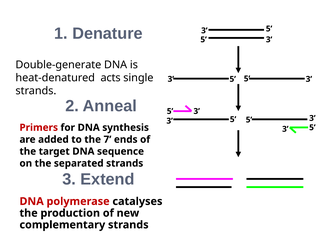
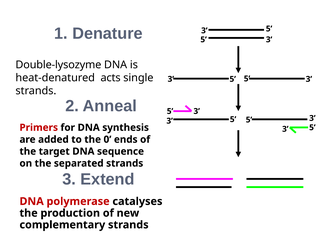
Double-generate: Double-generate -> Double-lysozyme (58, 65)
7: 7 -> 0 (107, 139)
